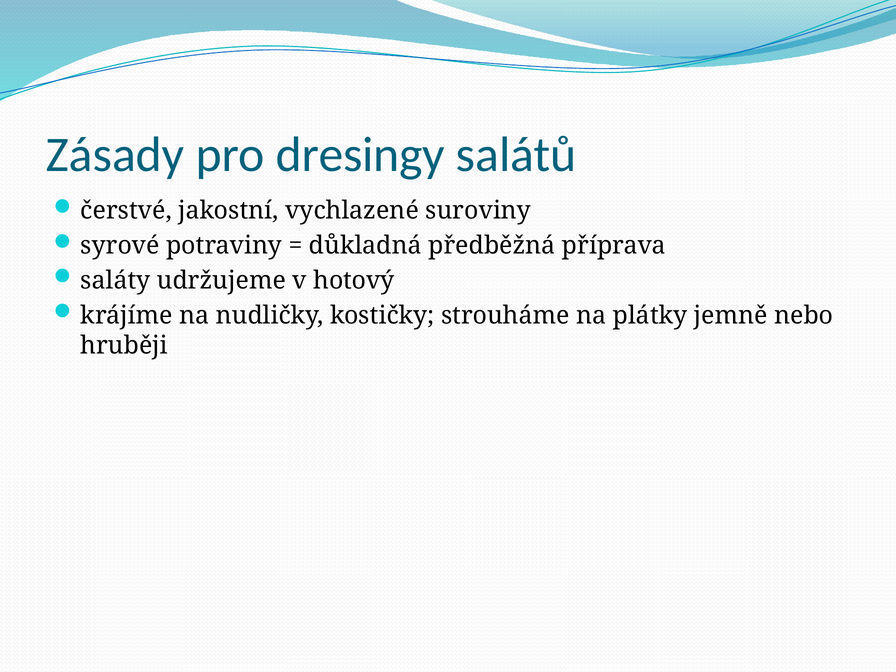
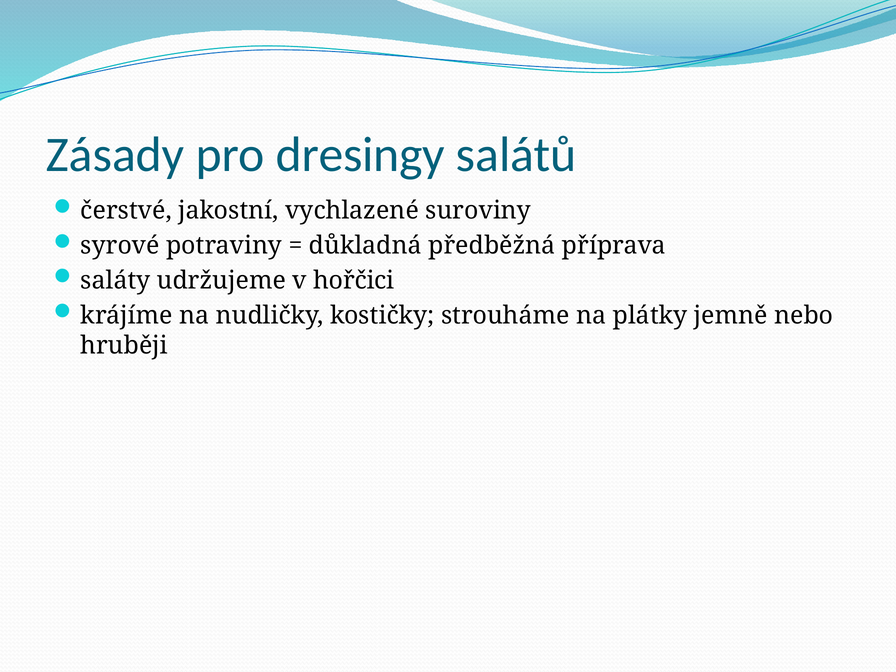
hotový: hotový -> hořčici (354, 281)
